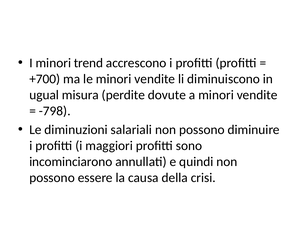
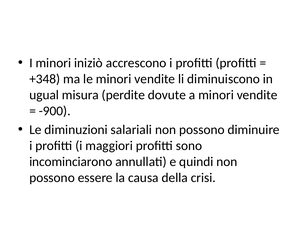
trend: trend -> iniziò (88, 63)
+700: +700 -> +348 (45, 79)
-798: -798 -> -900 (55, 111)
